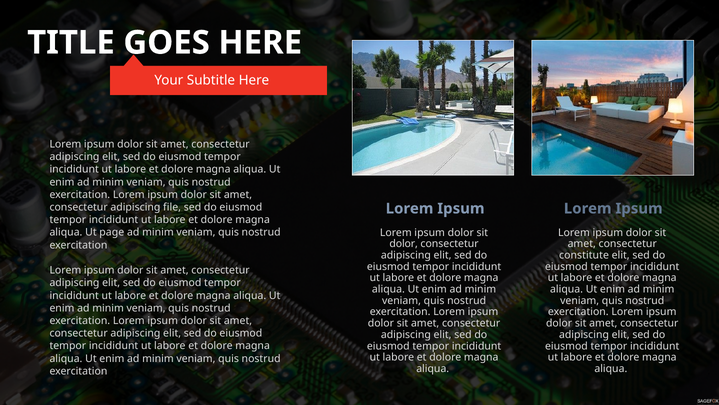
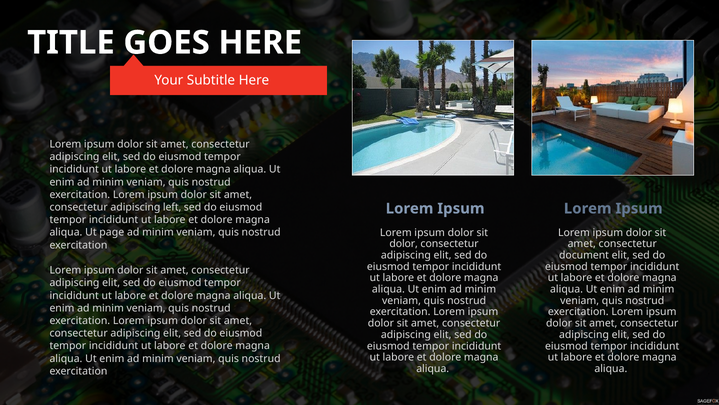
file: file -> left (172, 207)
constitute: constitute -> document (584, 255)
